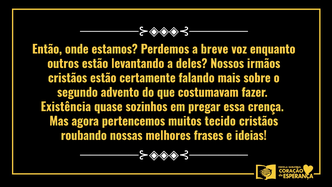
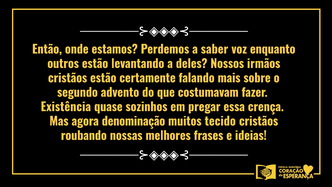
breve: breve -> saber (214, 50)
pertencemos: pertencemos -> denominação (133, 121)
